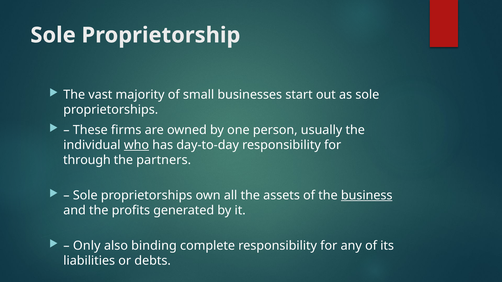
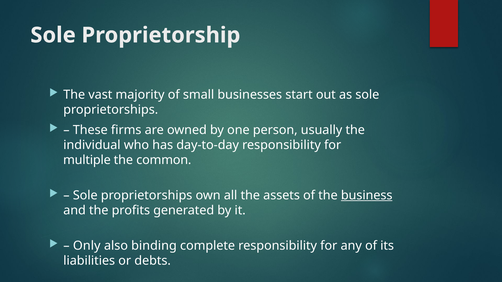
who underline: present -> none (136, 145)
through: through -> multiple (87, 160)
partners: partners -> common (164, 160)
